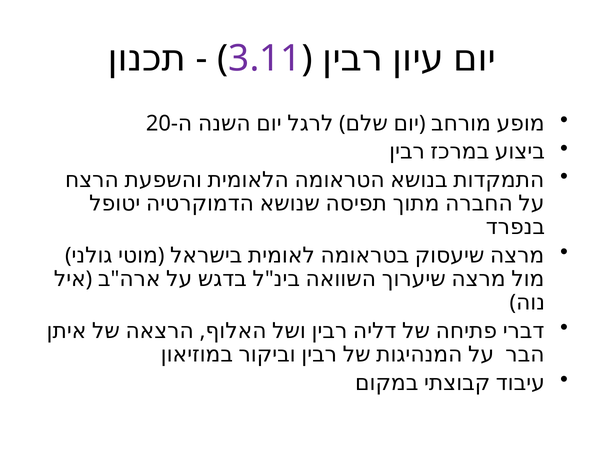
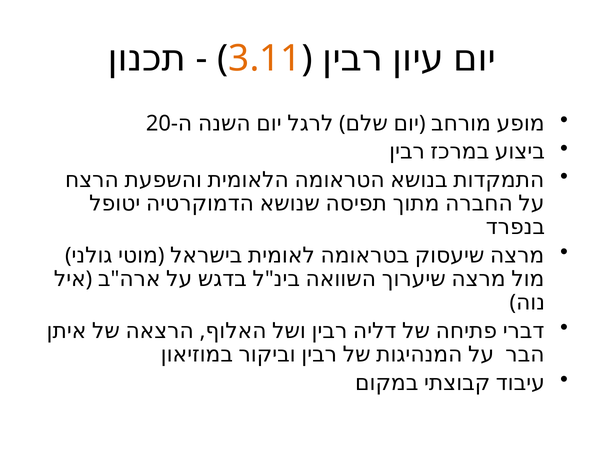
3.11 colour: purple -> orange (265, 58)
